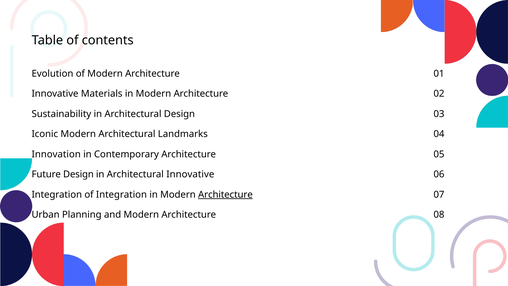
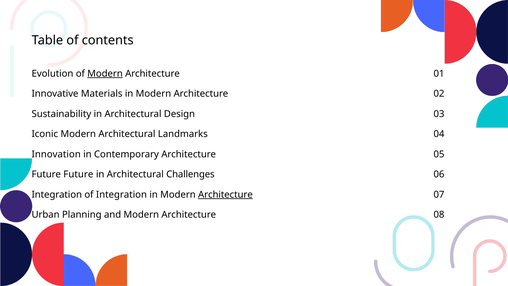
Modern underline: none -> present (105, 74)
Future Design: Design -> Future (78, 174)
Architectural Innovative: Innovative -> Challenges (190, 174)
